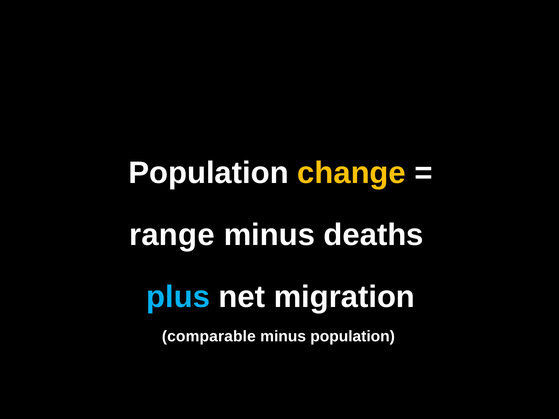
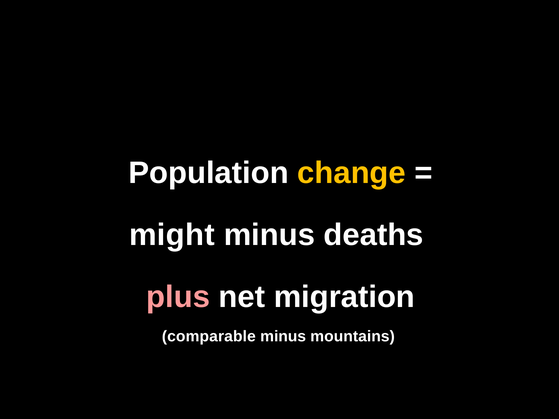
range: range -> might (172, 235)
plus colour: light blue -> pink (178, 297)
minus population: population -> mountains (353, 336)
